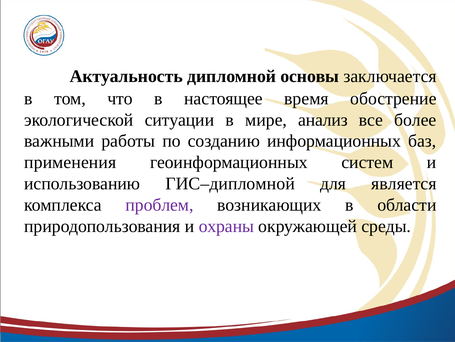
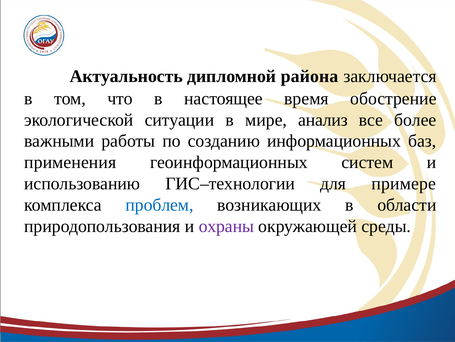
основы: основы -> района (310, 76)
ГИС–дипломной: ГИС–дипломной -> ГИС–технологии (230, 183)
является: является -> примере (404, 183)
проблем colour: purple -> blue (160, 205)
